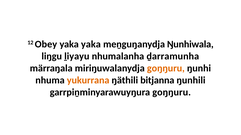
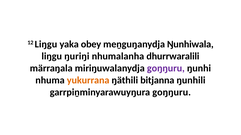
12 Obey: Obey -> Liŋgu (46, 44)
yaka yaka: yaka -> obey (91, 44)
ḻiyayu: ḻiyayu -> ŋuriŋi (77, 56)
ḏarramunha: ḏarramunha -> dhurrwaralili (173, 56)
goŋŋuru colour: orange -> purple (166, 68)
